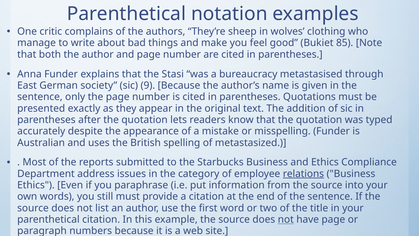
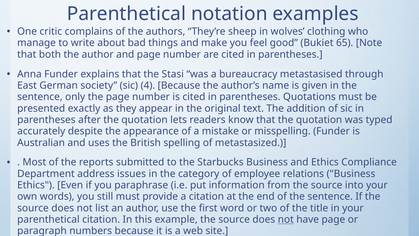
85: 85 -> 65 (345, 43)
9: 9 -> 4 (148, 85)
relations underline: present -> none (303, 174)
